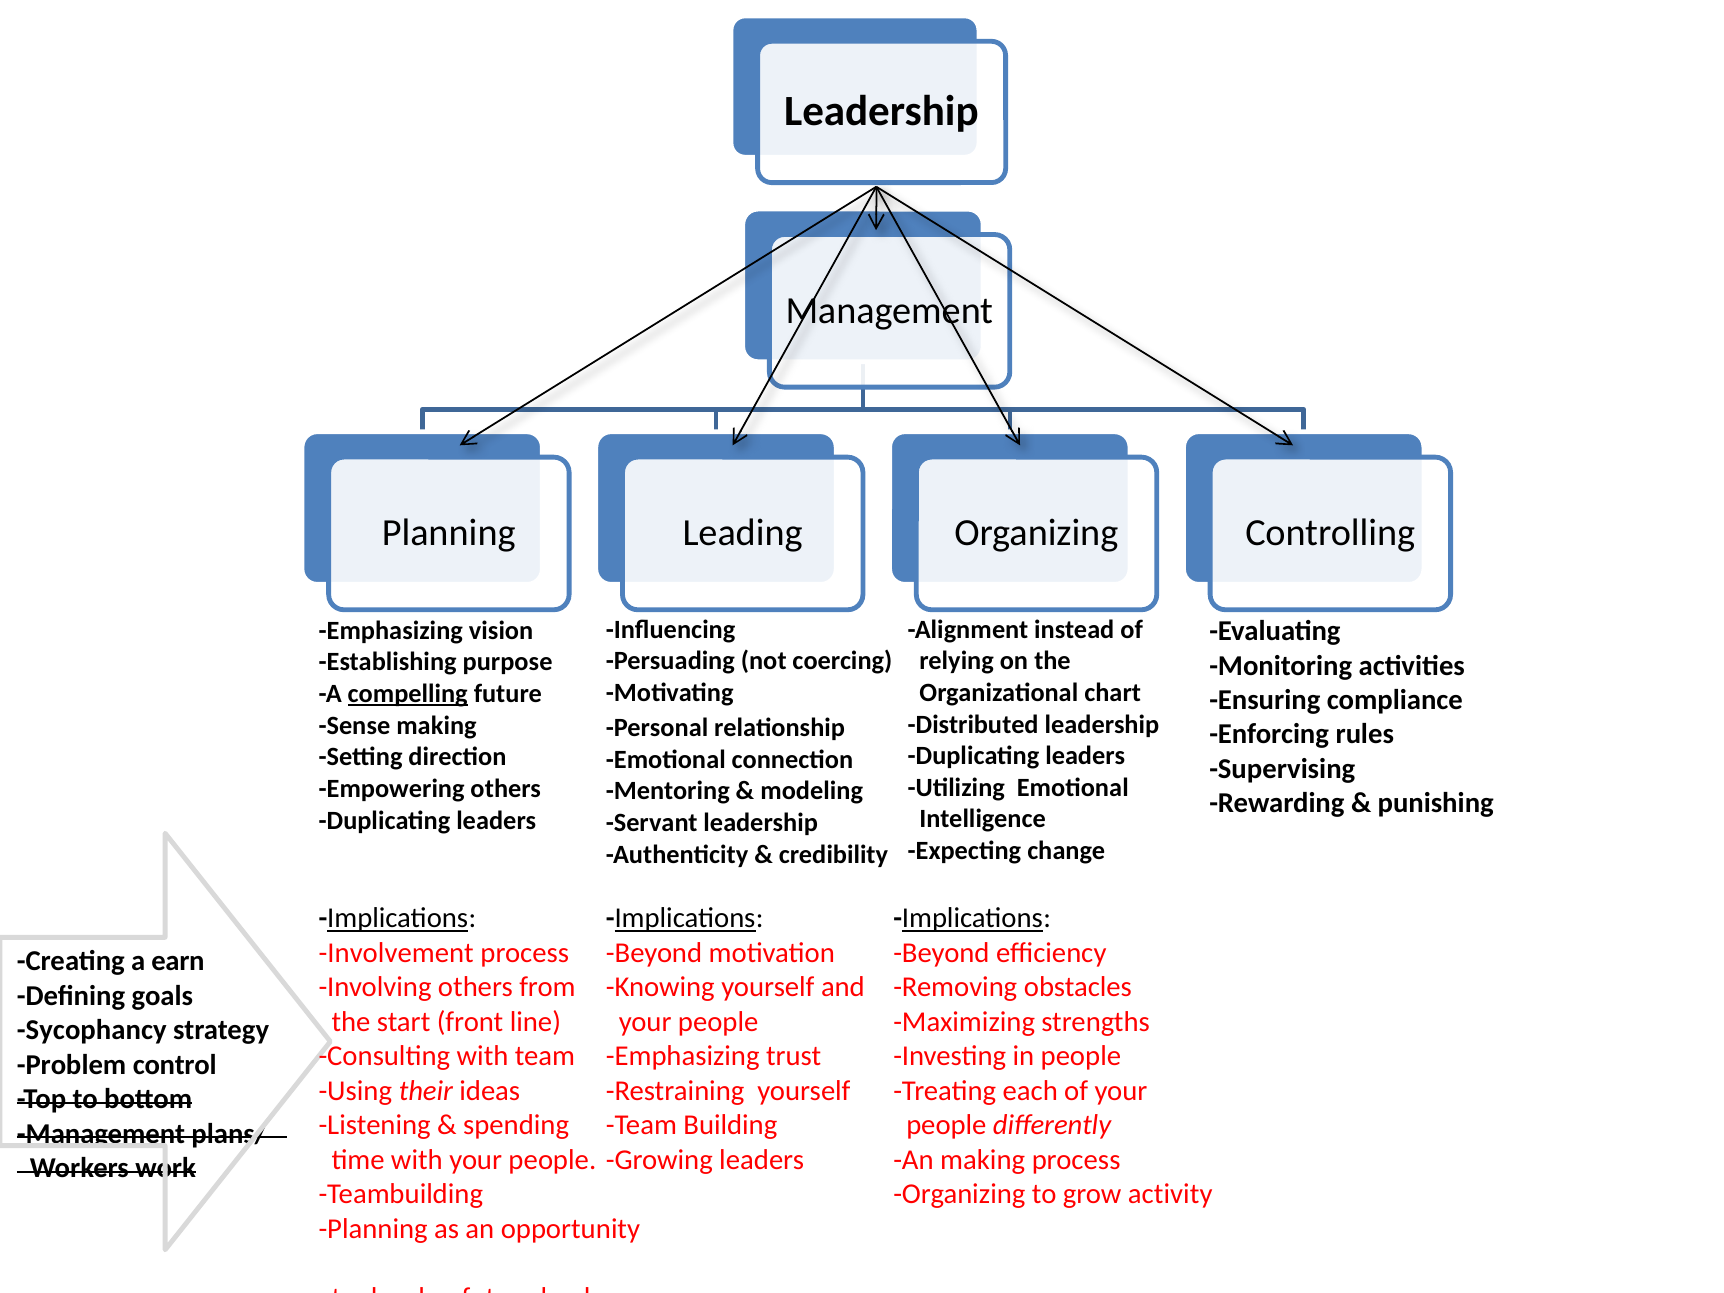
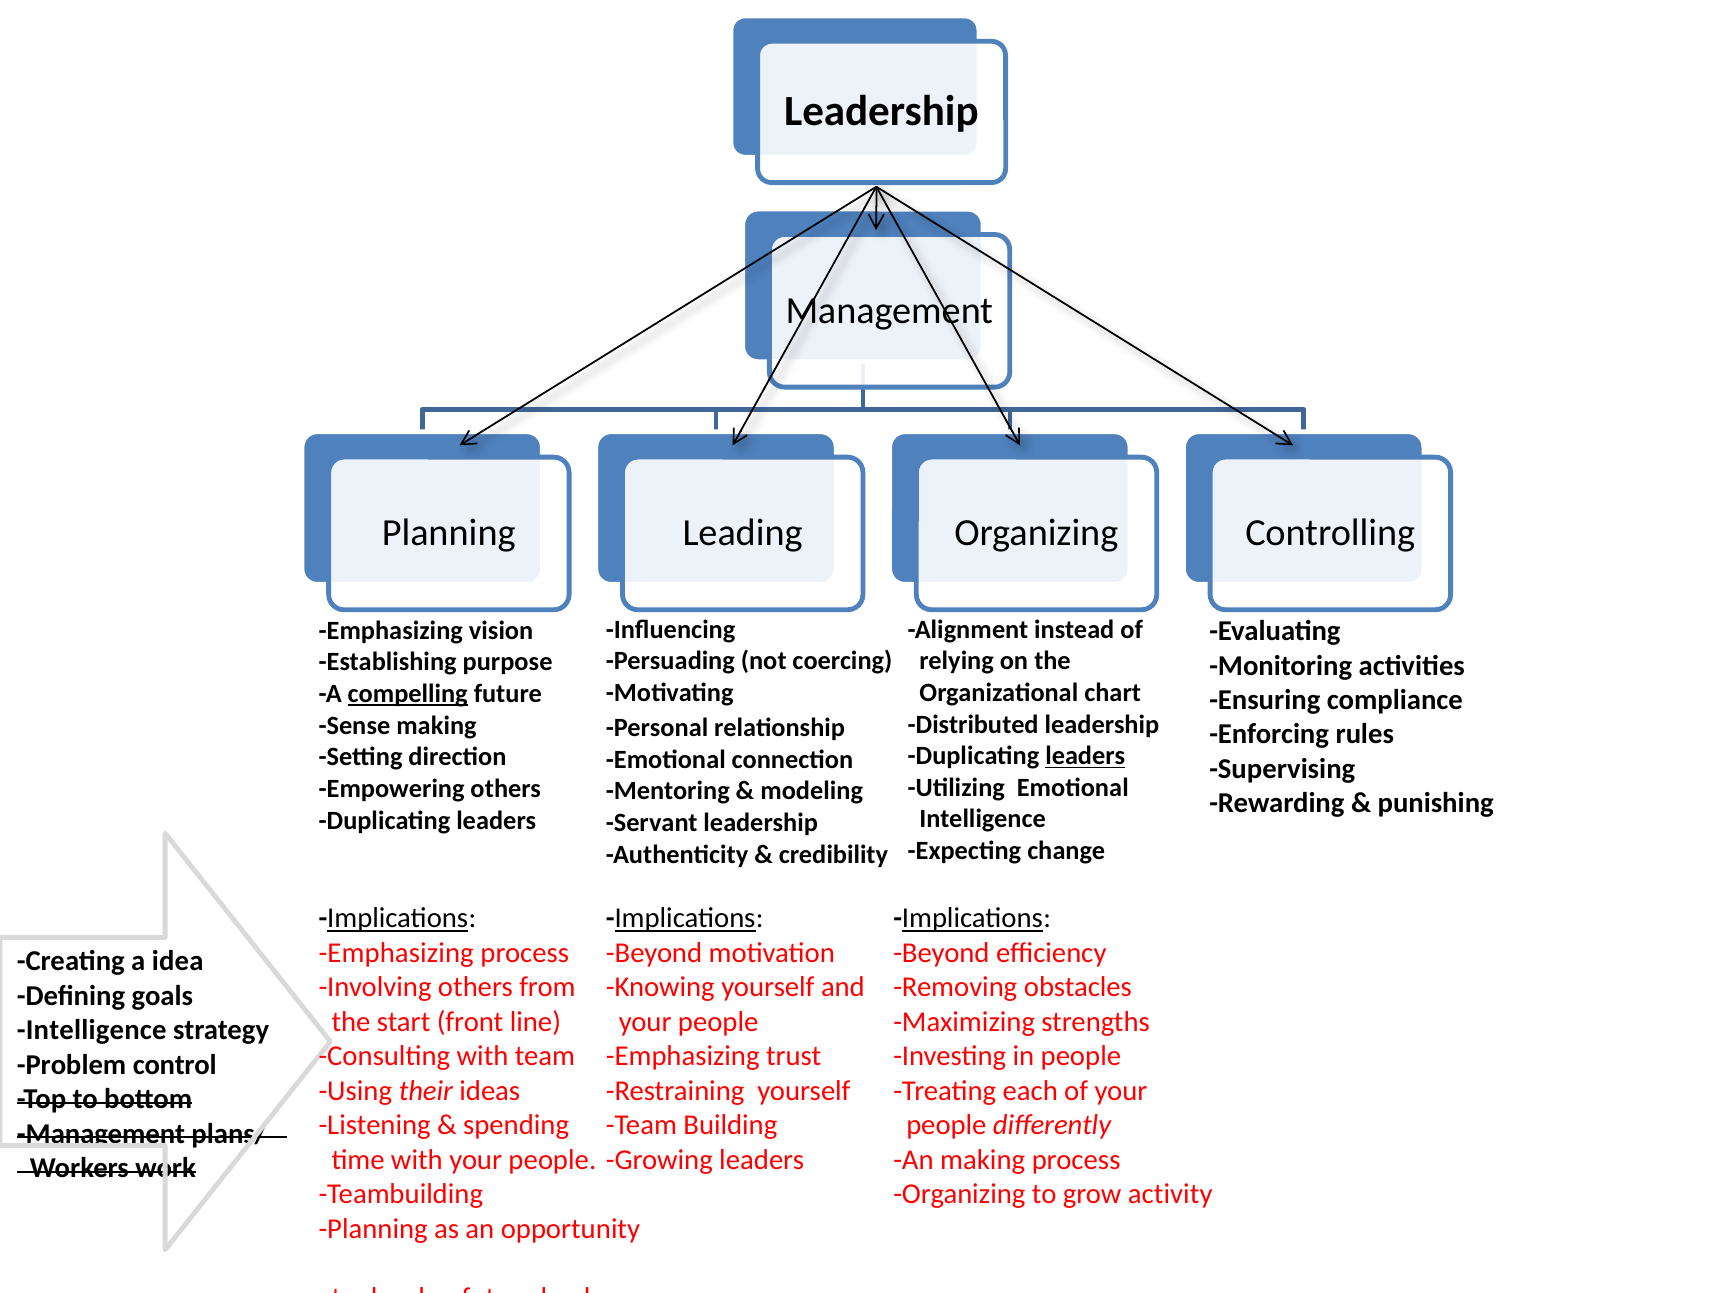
leaders underline: none -> present (1085, 756)
Involvement: Involvement -> Emphasizing (396, 953)
earn: earn -> idea (178, 961)
Sycophancy: Sycophancy -> Intelligence (92, 1030)
